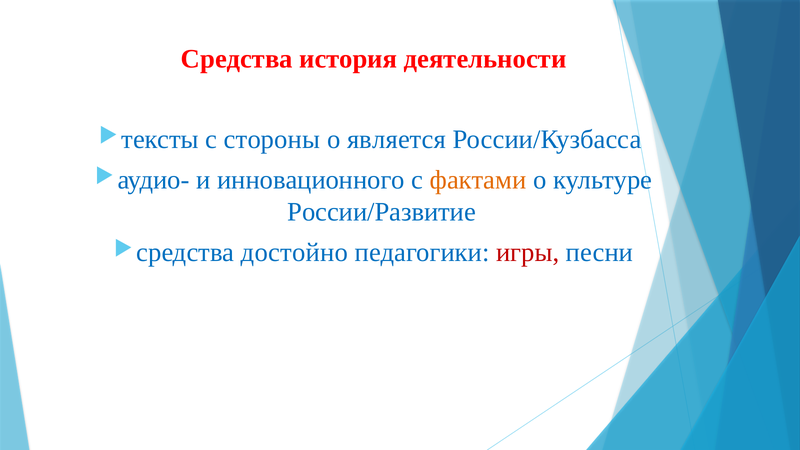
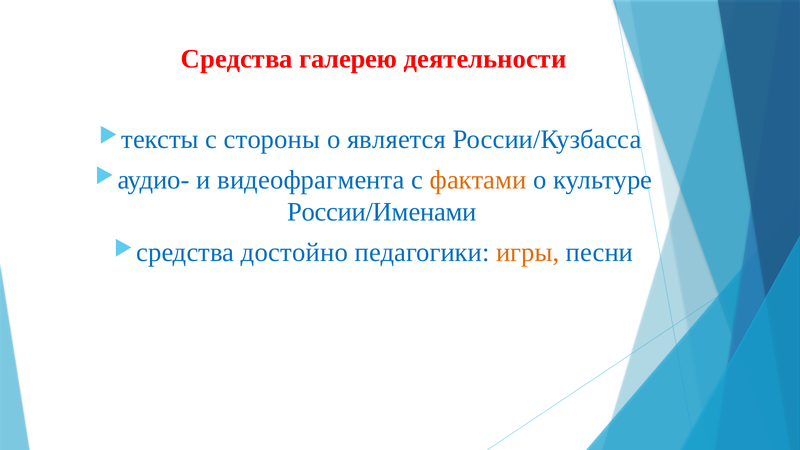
история: история -> галерею (348, 59)
инновационного: инновационного -> видеофрагмента (311, 180)
России/Развитие: России/Развитие -> России/Именами (382, 212)
игры colour: red -> orange (528, 252)
